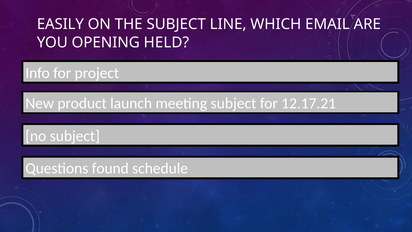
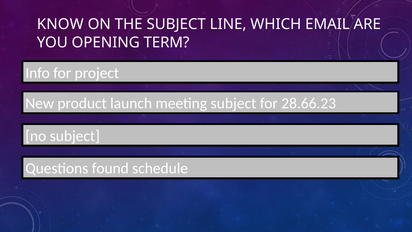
EASILY: EASILY -> KNOW (60, 24)
HELD: HELD -> TERM (167, 42)
12.17.21: 12.17.21 -> 28.66.23 (309, 103)
